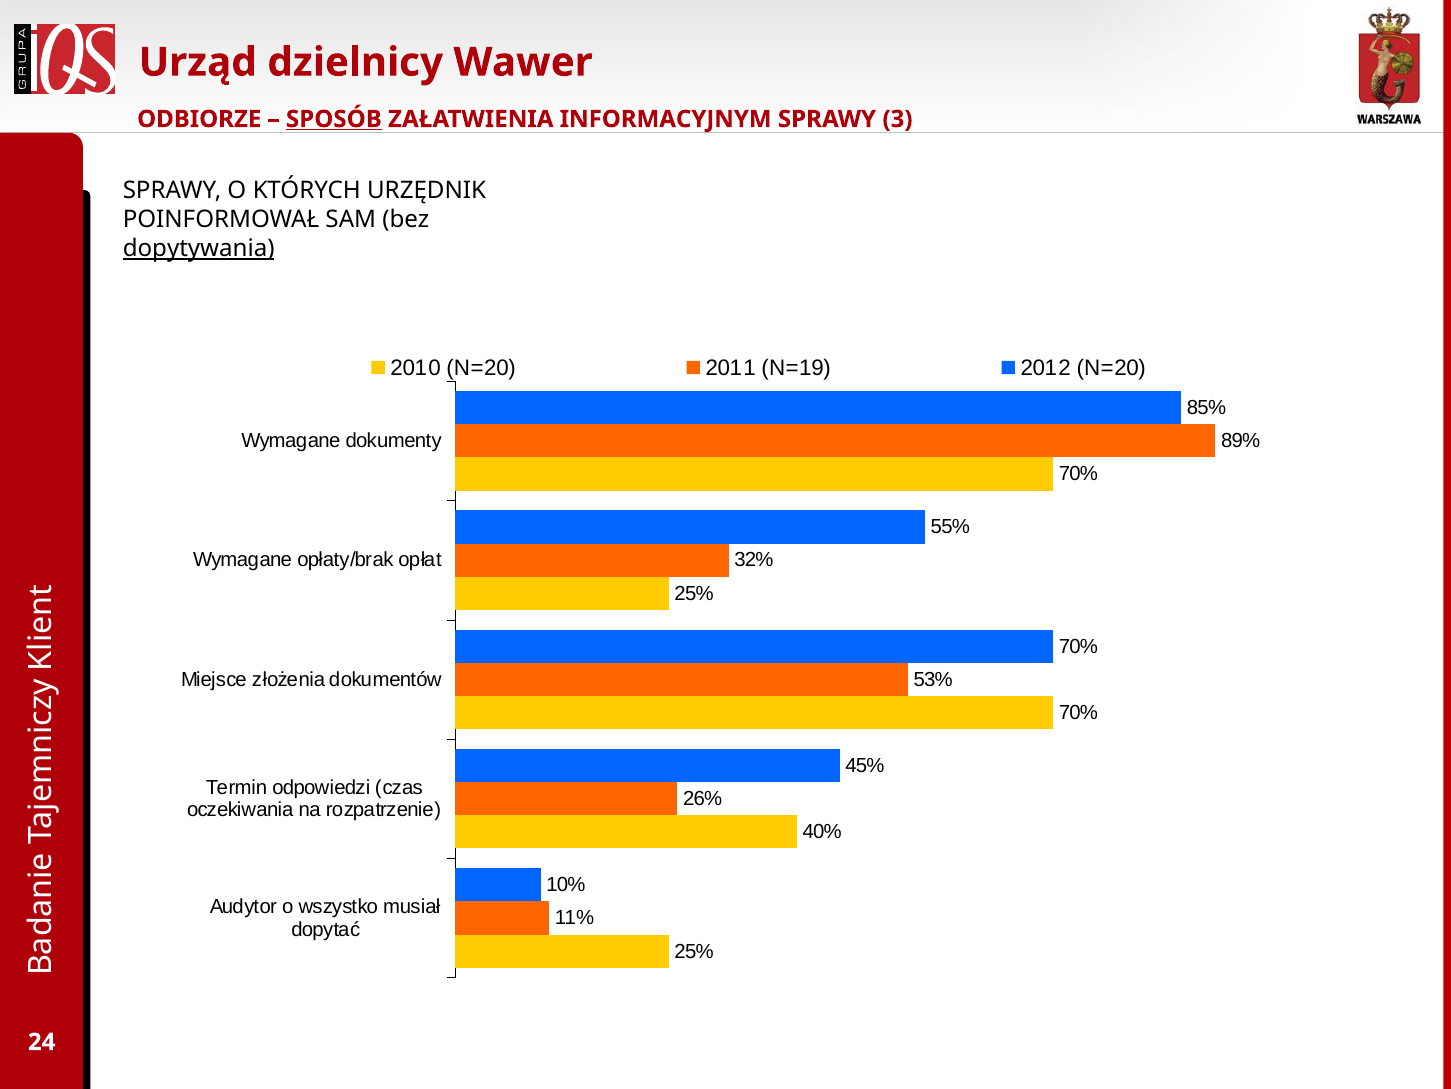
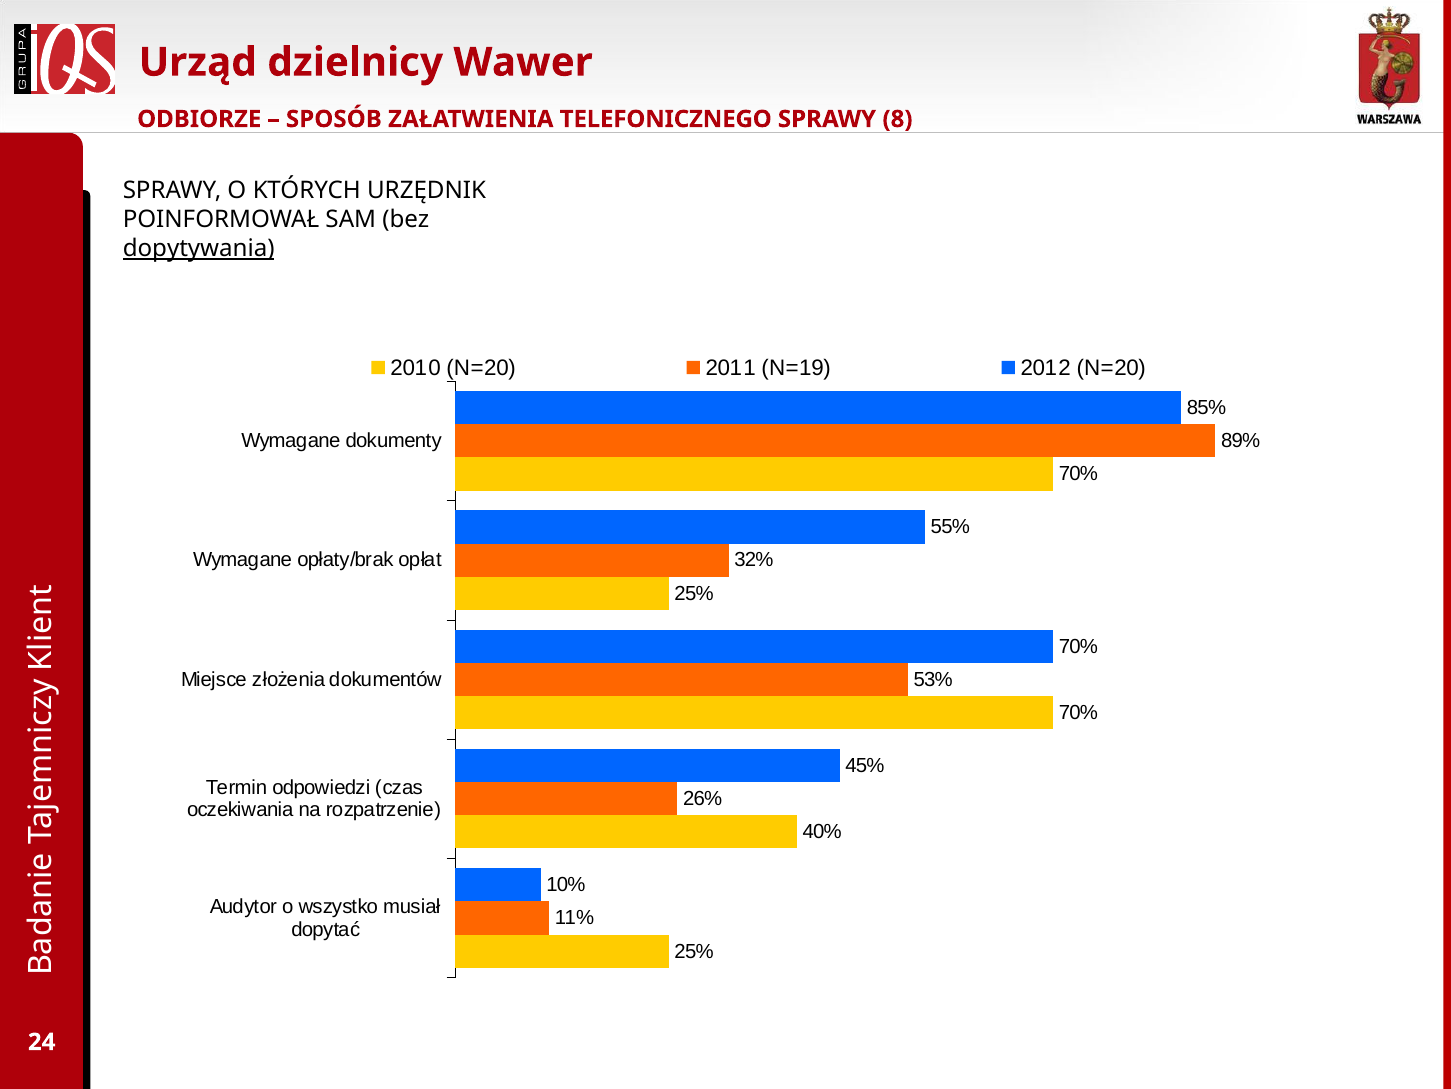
SPOSÓB underline: present -> none (334, 119)
INFORMACYJNYM: INFORMACYJNYM -> TELEFONICZNEGO (666, 119)
3: 3 -> 8 (898, 119)
